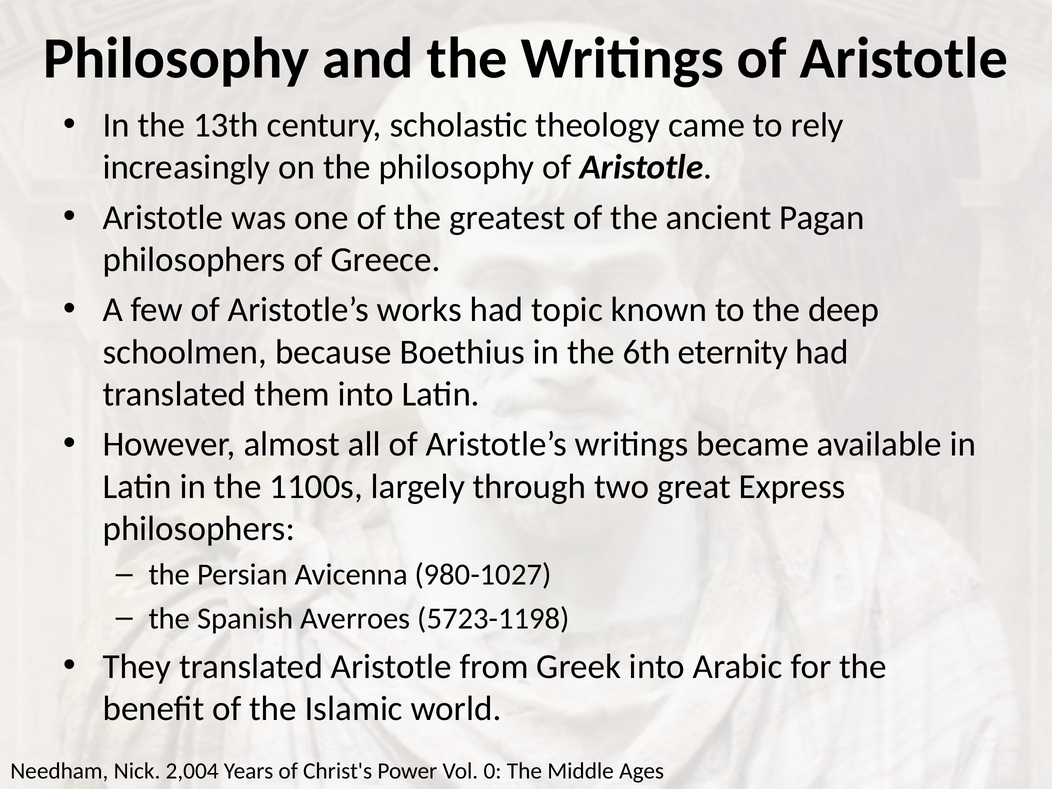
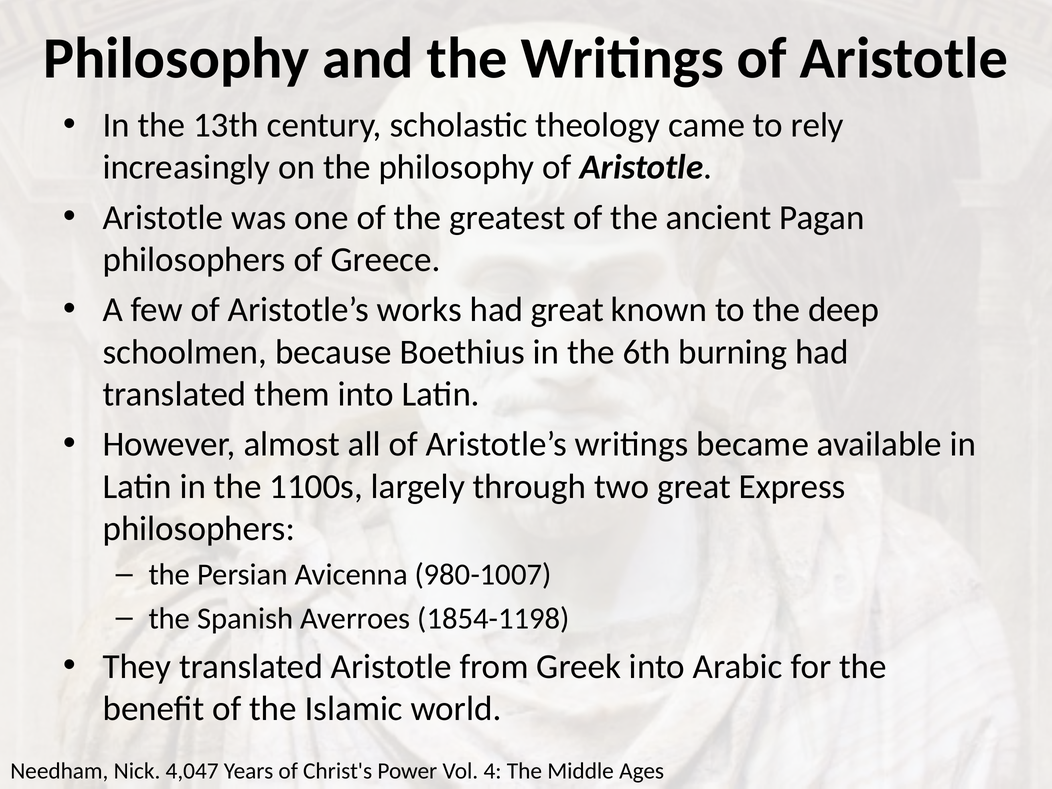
had topic: topic -> great (567, 310)
eternity: eternity -> burning (733, 352)
980-1027: 980-1027 -> 980-1007 (483, 575)
5723-1198: 5723-1198 -> 1854-1198 (493, 618)
2,004: 2,004 -> 4,047 (192, 771)
0: 0 -> 4 (493, 771)
